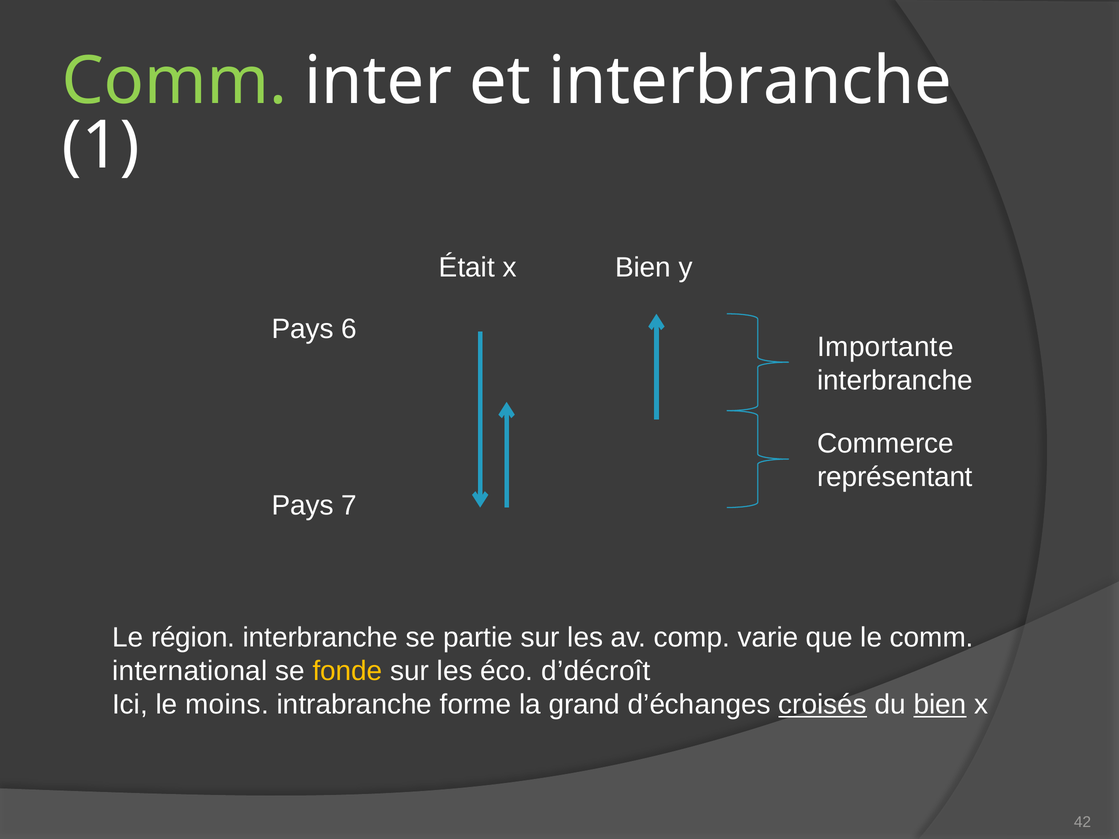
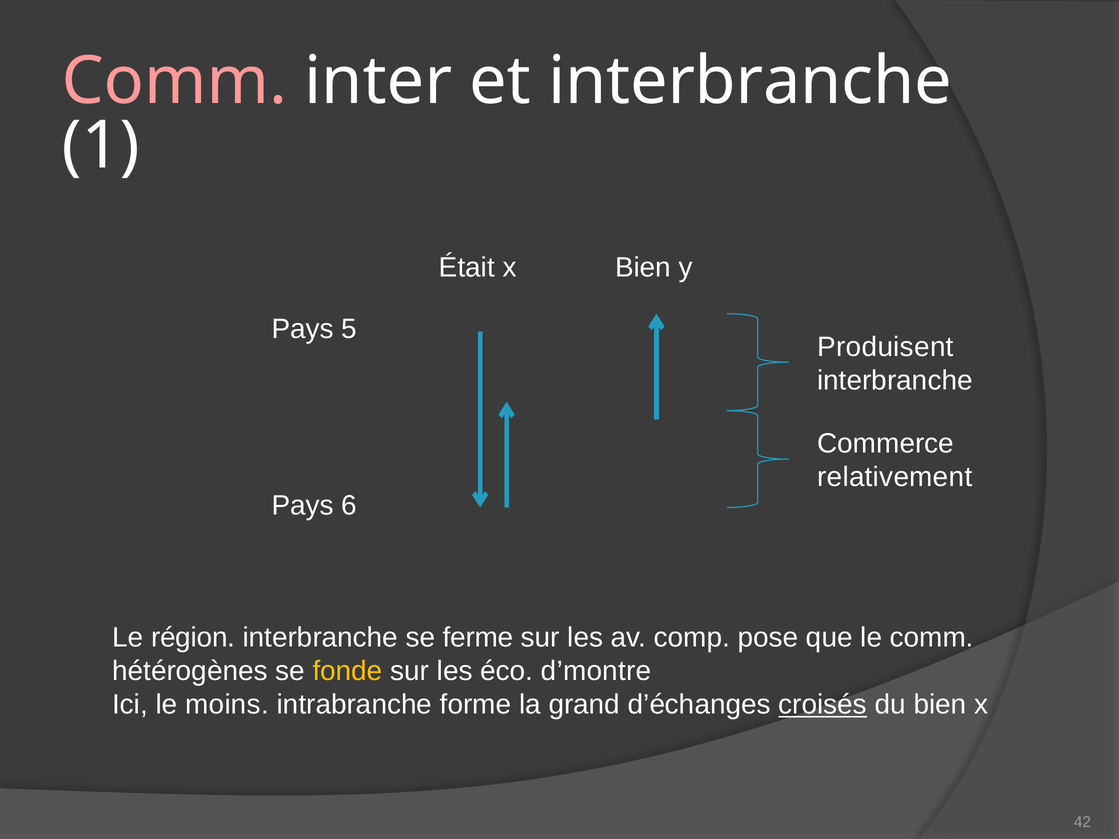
Comm colour: light green -> pink (174, 81)
6: 6 -> 5 (349, 329)
Importante: Importante -> Produisent (885, 347)
représentant: représentant -> relativement (895, 477)
7: 7 -> 6 (349, 506)
partie: partie -> ferme (478, 638)
varie: varie -> pose (768, 638)
international: international -> hétérogènes (190, 671)
d’décroît: d’décroît -> d’montre (596, 671)
bien underline: present -> none (940, 705)
